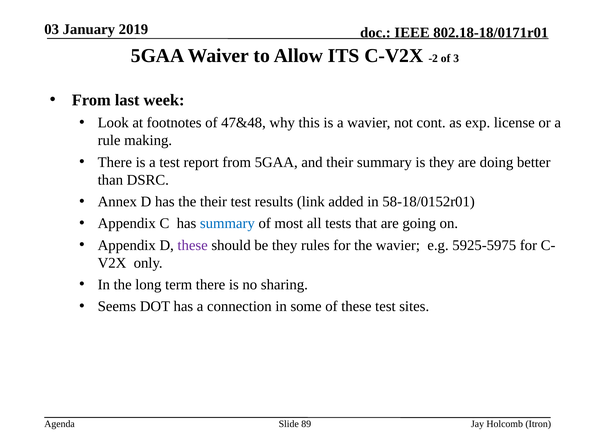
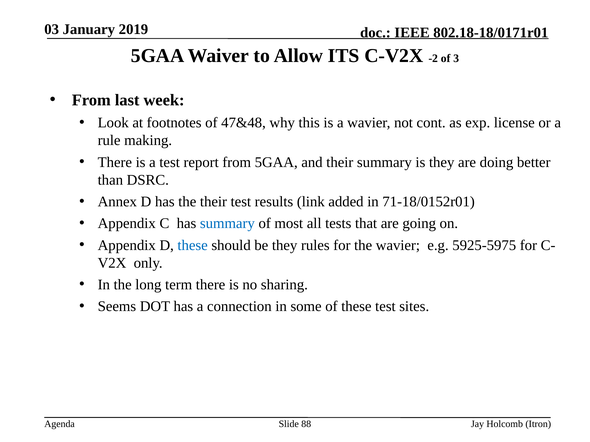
58-18/0152r01: 58-18/0152r01 -> 71-18/0152r01 (429, 202)
these colour: purple -> blue (193, 245)
89: 89 -> 88 (306, 424)
